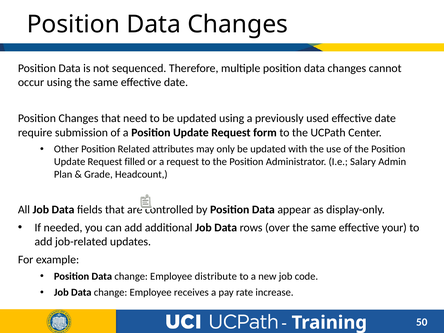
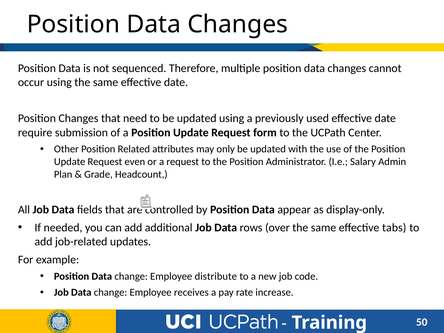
filled: filled -> even (135, 162)
your: your -> tabs (394, 228)
